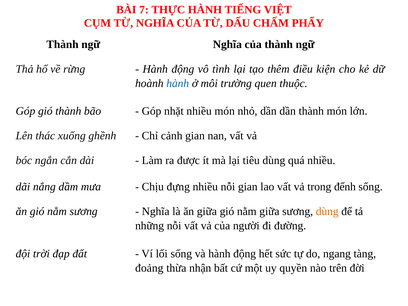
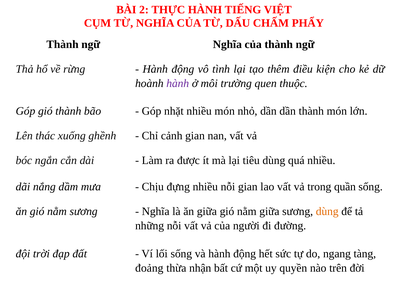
7: 7 -> 2 (144, 10)
hành colour: blue -> purple (178, 83)
đểnh: đểnh -> quần (345, 187)
